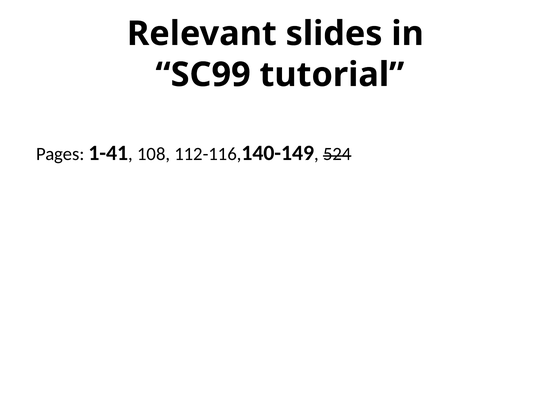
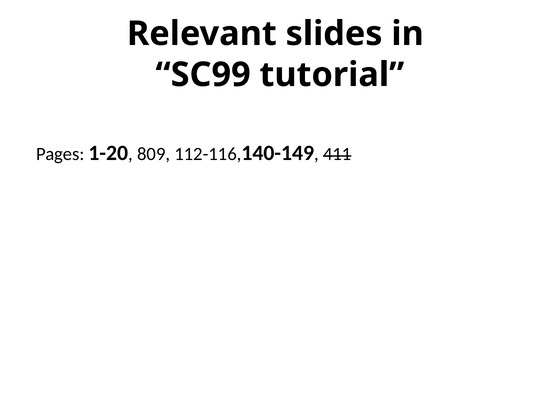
1-41: 1-41 -> 1-20 (109, 153)
108: 108 -> 809 (154, 154)
524: 524 -> 411 (337, 154)
